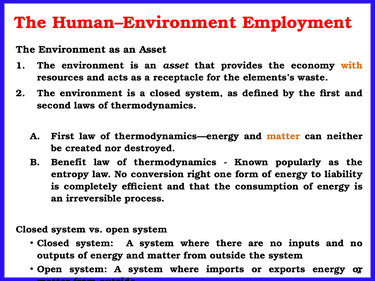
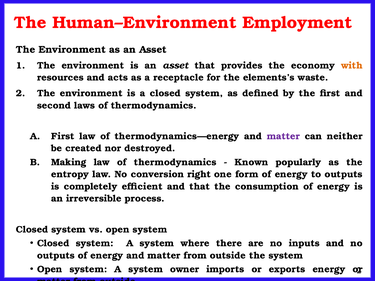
matter colour: orange -> purple (283, 136)
Benefit: Benefit -> Making (69, 162)
to liability: liability -> outputs (344, 175)
where: where -> owner (185, 270)
